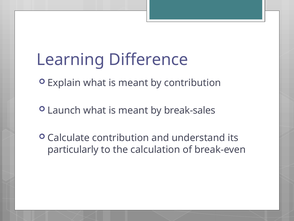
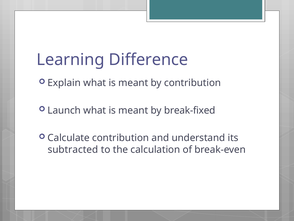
break-sales: break-sales -> break-fixed (190, 110)
particularly: particularly -> subtracted (73, 149)
